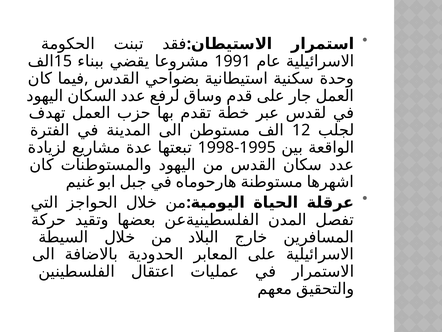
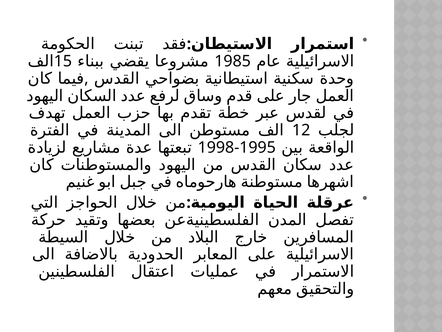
1991: 1991 -> 1985 (233, 61)
